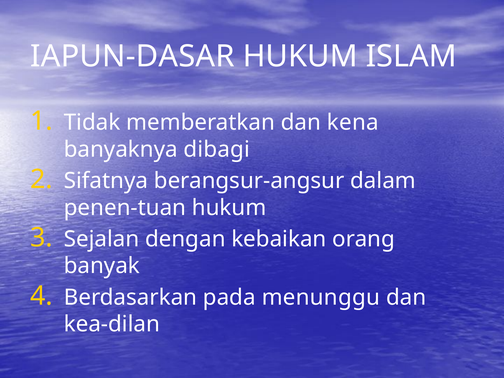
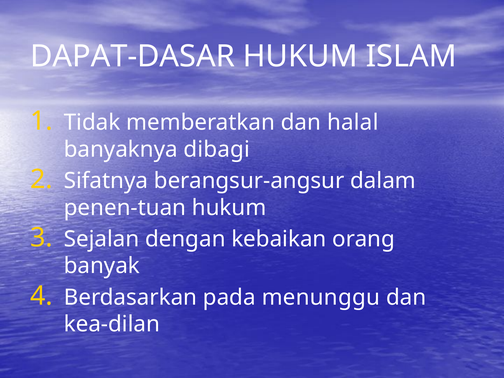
IAPUN-DASAR: IAPUN-DASAR -> DAPAT-DASAR (133, 56)
kena: kena -> halal (353, 123)
